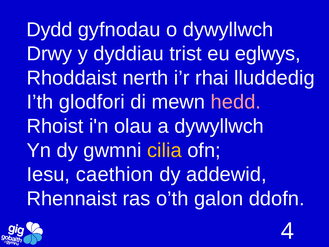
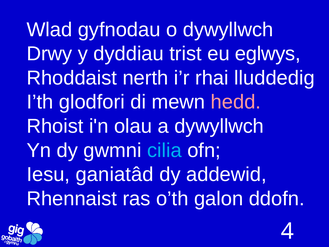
Dydd: Dydd -> Wlad (49, 30)
cilia colour: yellow -> light blue (164, 150)
caethion: caethion -> ganiatâd (115, 174)
